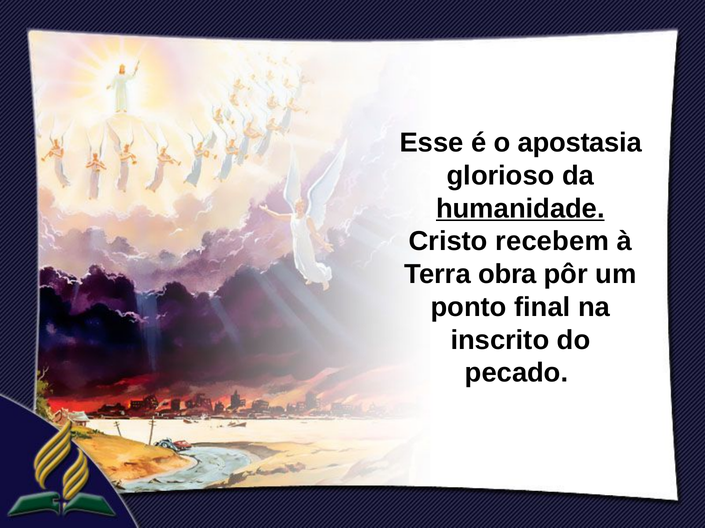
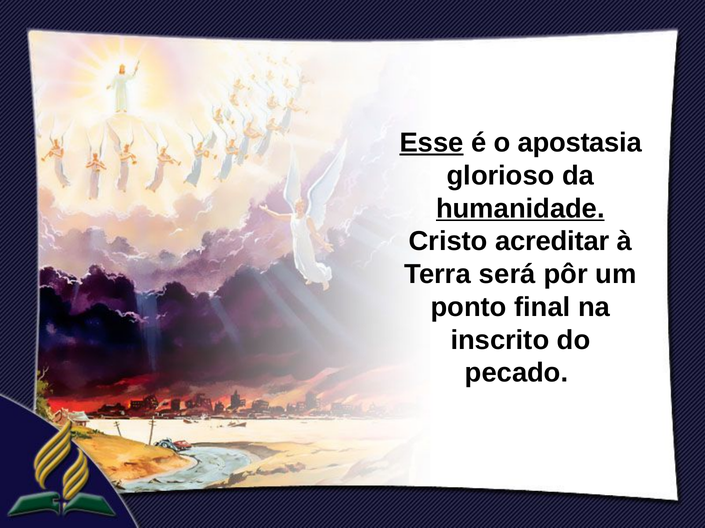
Esse underline: none -> present (432, 143)
recebem: recebem -> acreditar (552, 242)
obra: obra -> será (507, 275)
